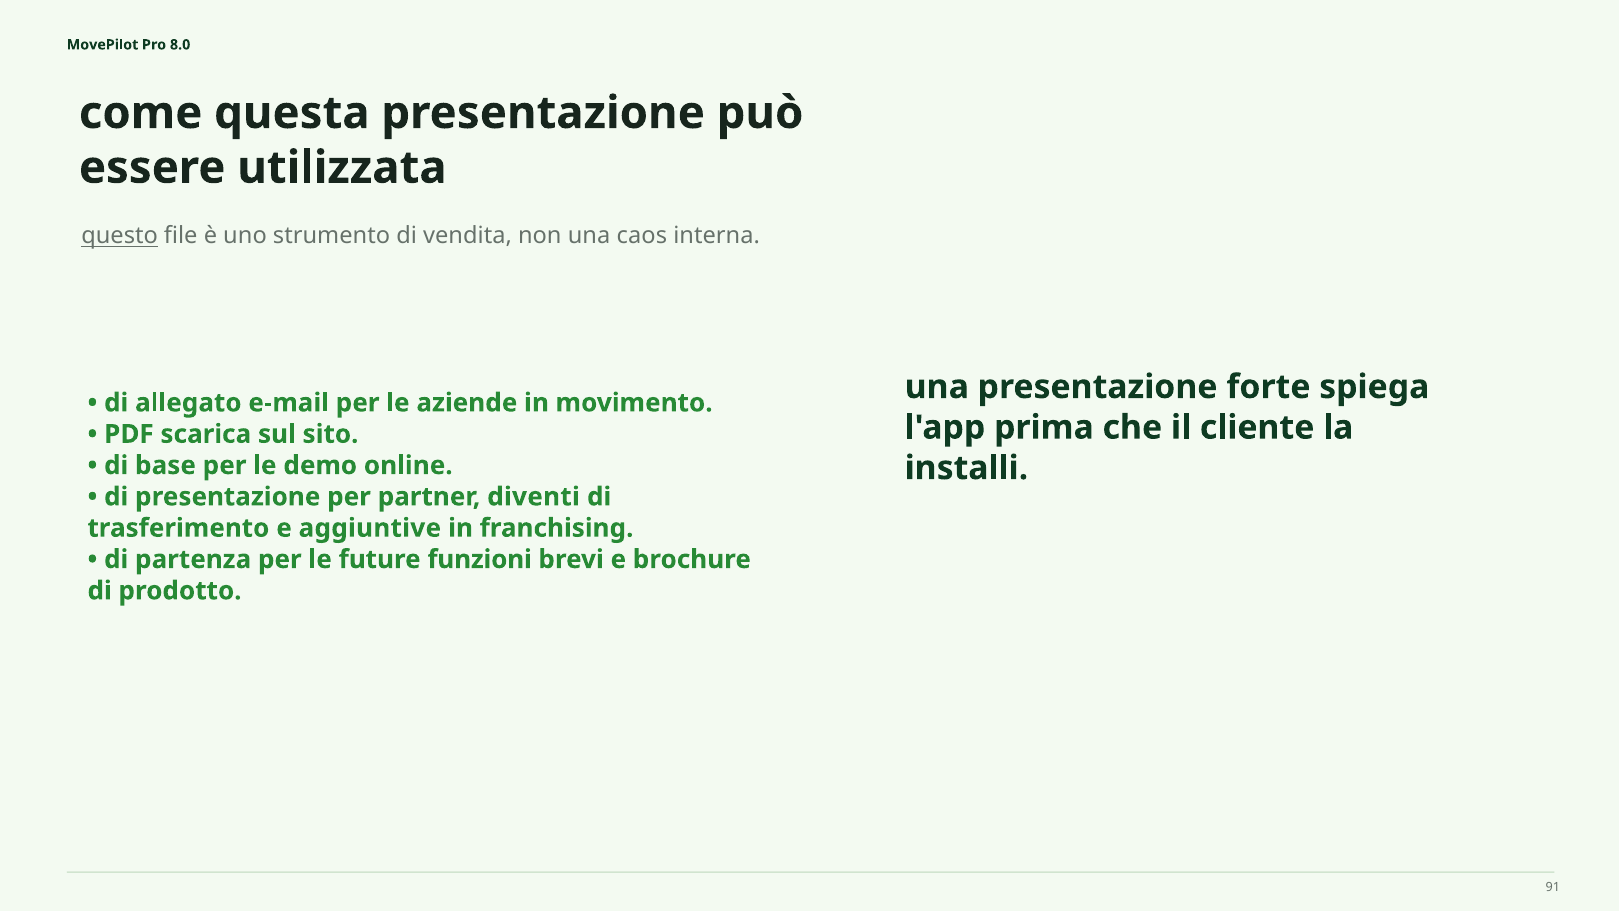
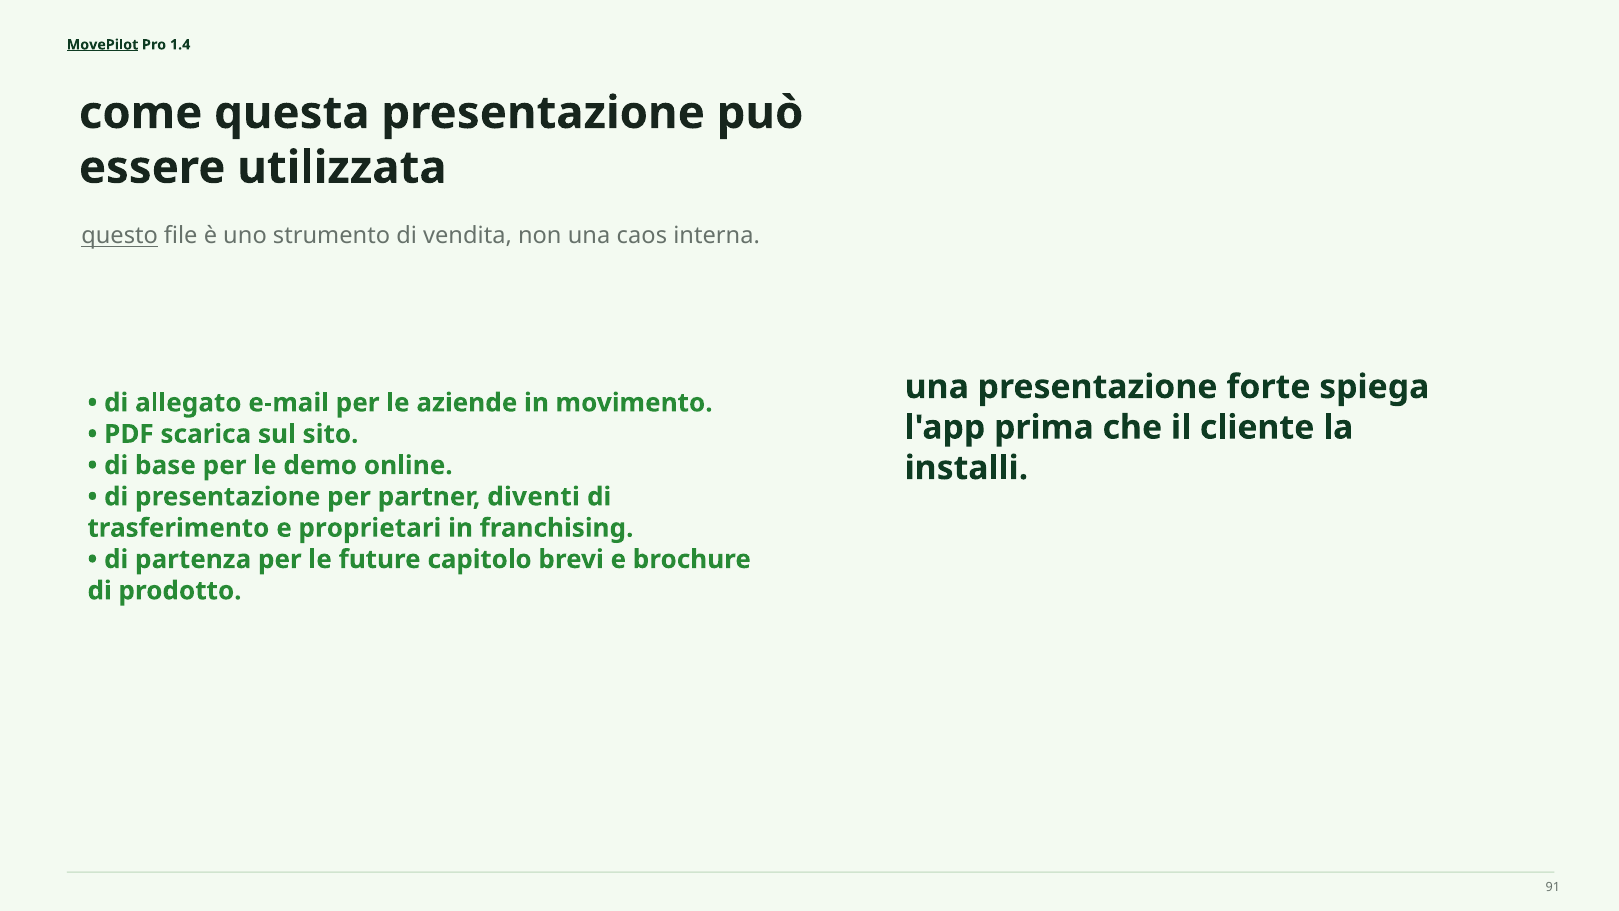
MovePilot underline: none -> present (103, 45)
8.0: 8.0 -> 1.4 (180, 45)
aggiuntive: aggiuntive -> proprietari (370, 528)
funzioni: funzioni -> capitolo (480, 559)
